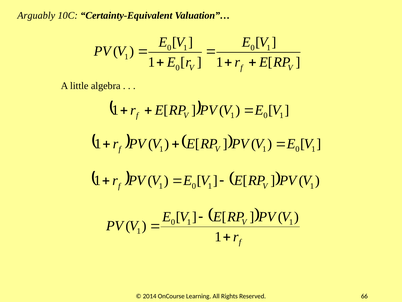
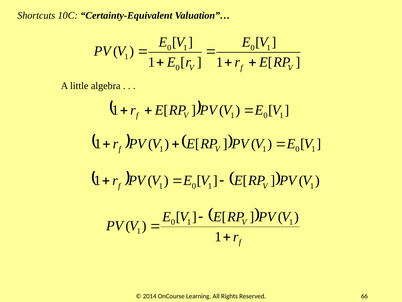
Arguably: Arguably -> Shortcuts (36, 15)
